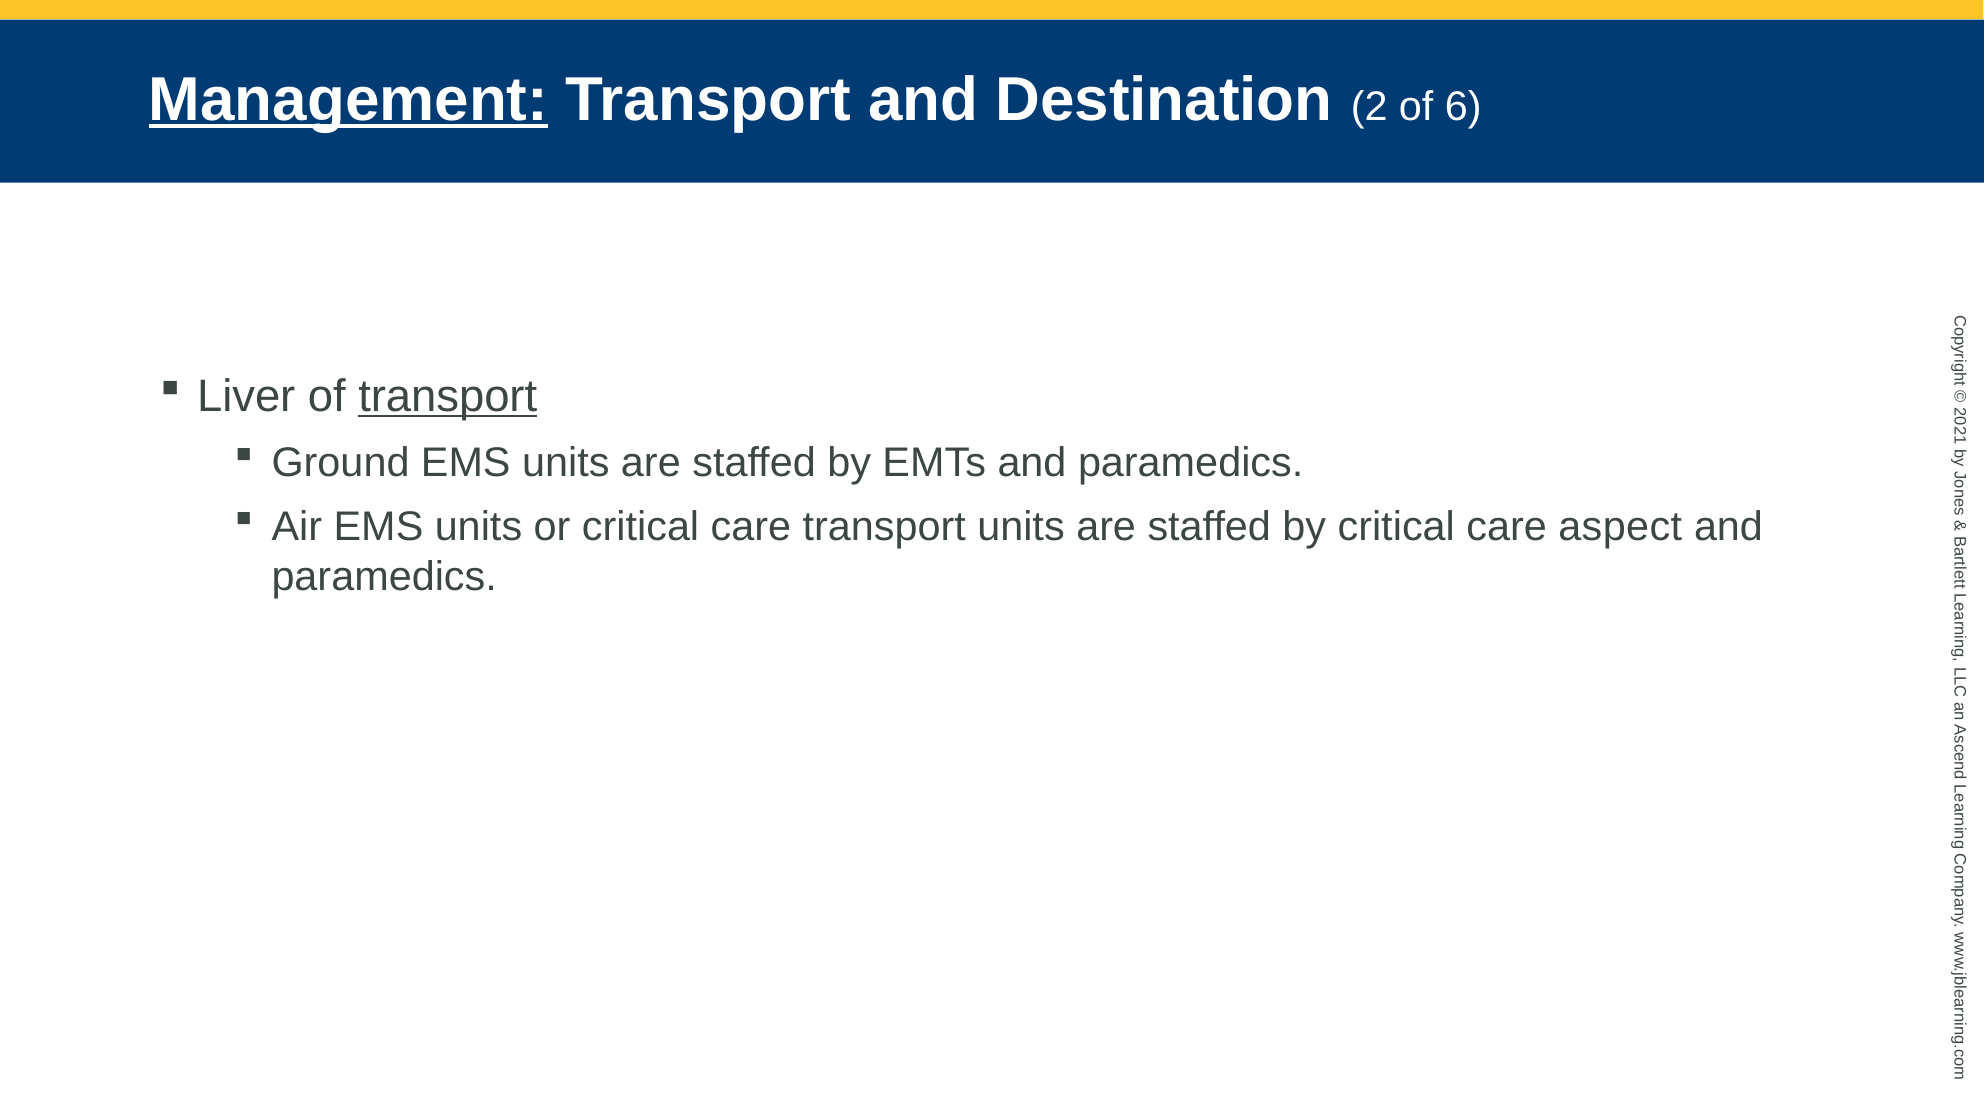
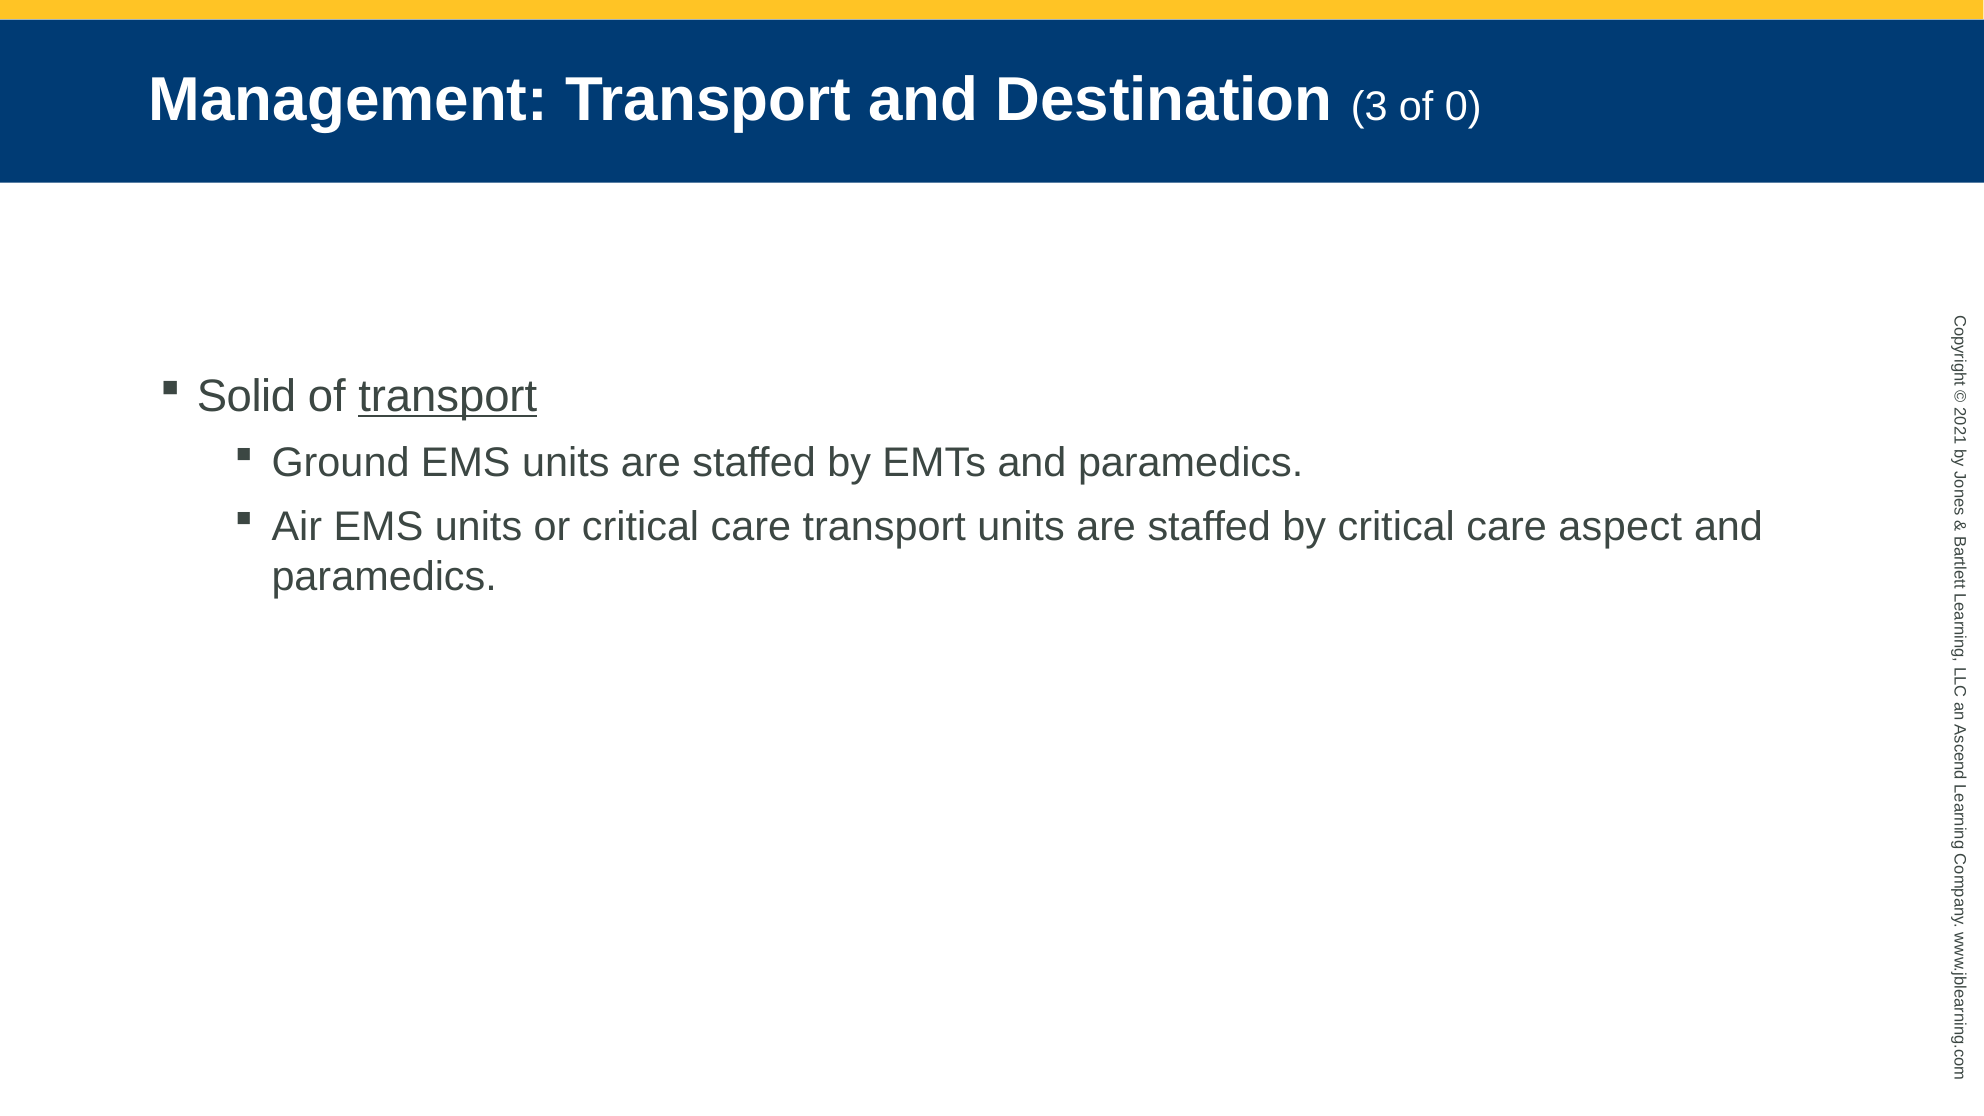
Management underline: present -> none (348, 100)
Destination 2: 2 -> 3 (1369, 107)
of 6: 6 -> 0 (1463, 107)
Liver: Liver -> Solid (246, 396)
